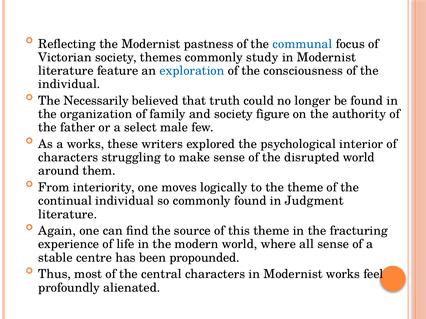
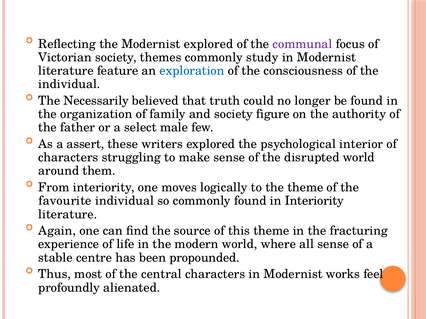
Modernist pastness: pastness -> explored (209, 44)
communal colour: blue -> purple (303, 44)
a works: works -> assert (85, 144)
continual: continual -> favourite (65, 201)
in Judgment: Judgment -> Interiority (314, 201)
